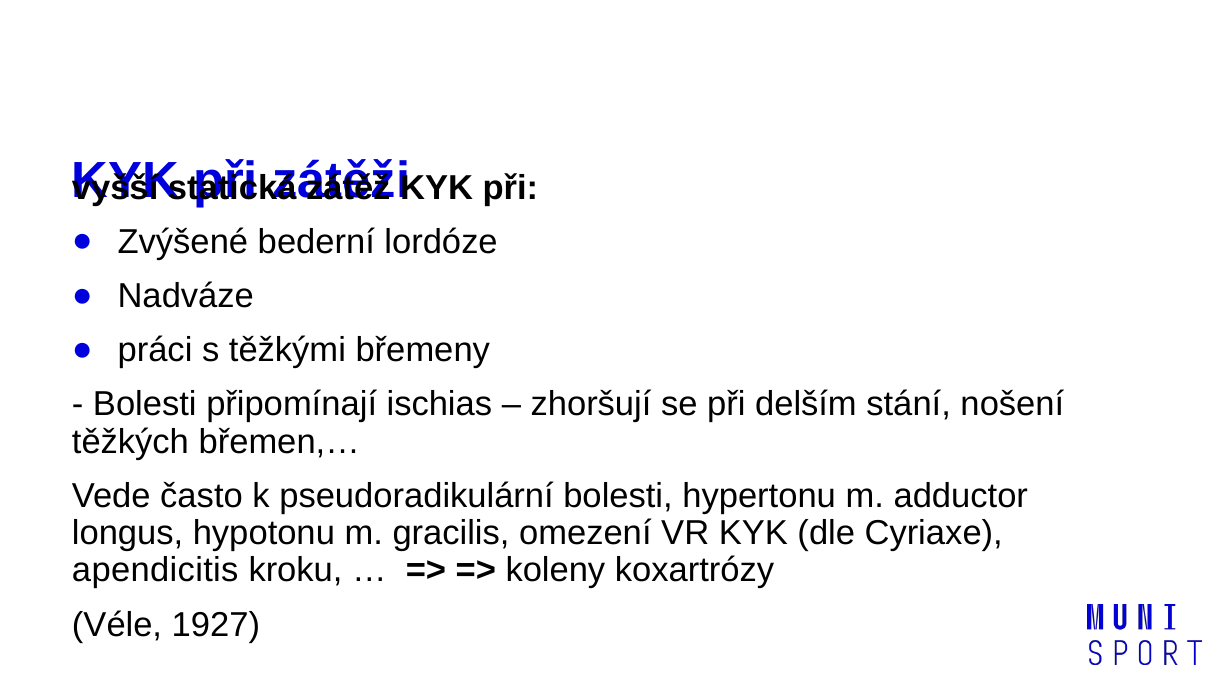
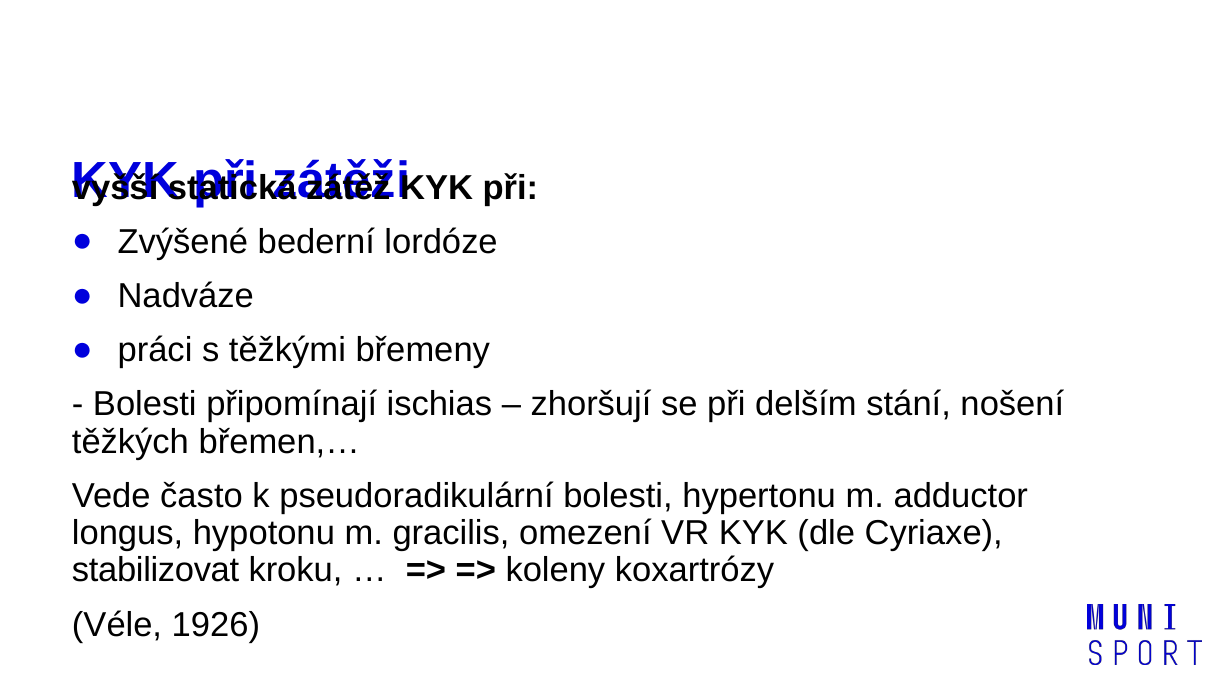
apendicitis: apendicitis -> stabilizovat (156, 570)
1927: 1927 -> 1926 (216, 624)
